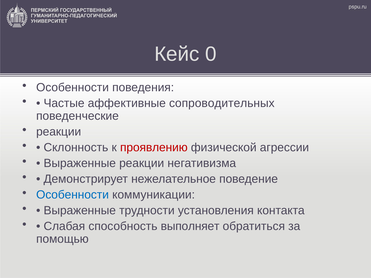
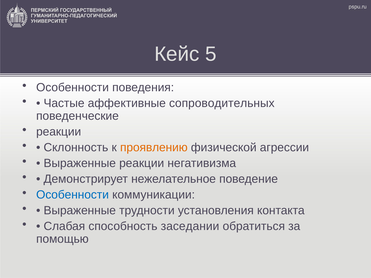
0: 0 -> 5 (211, 54)
проявлению colour: red -> orange (154, 148)
выполняет: выполняет -> заседании (190, 226)
